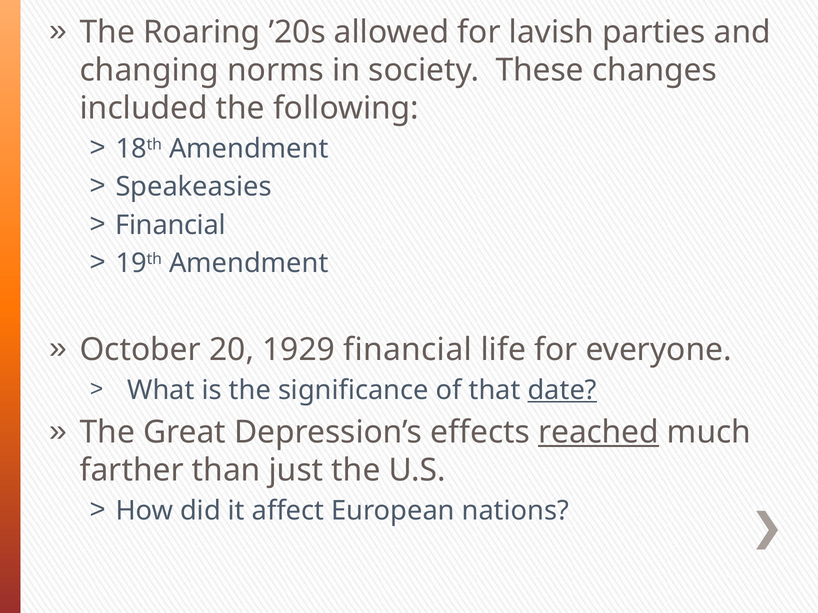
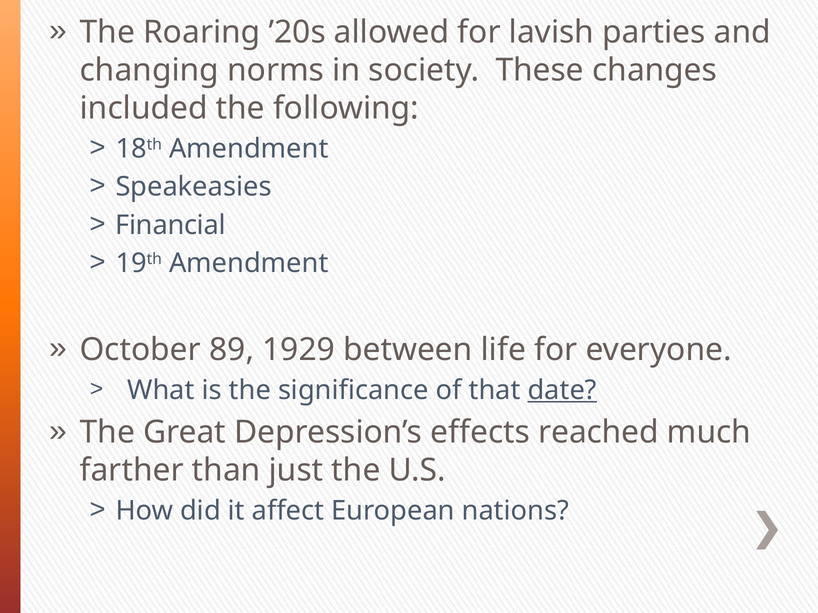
20: 20 -> 89 (232, 350)
1929 financial: financial -> between (408, 350)
reached underline: present -> none (599, 433)
